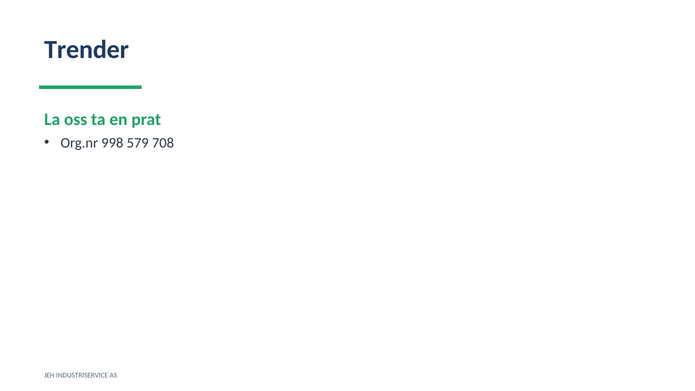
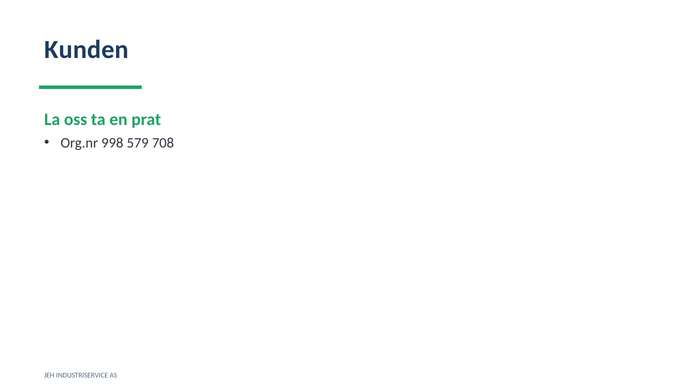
Trender: Trender -> Kunden (86, 50)
